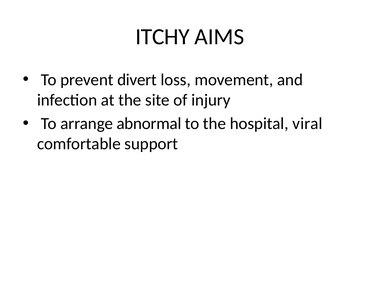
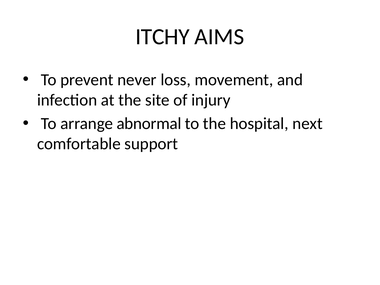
divert: divert -> never (137, 80)
viral: viral -> next (308, 124)
